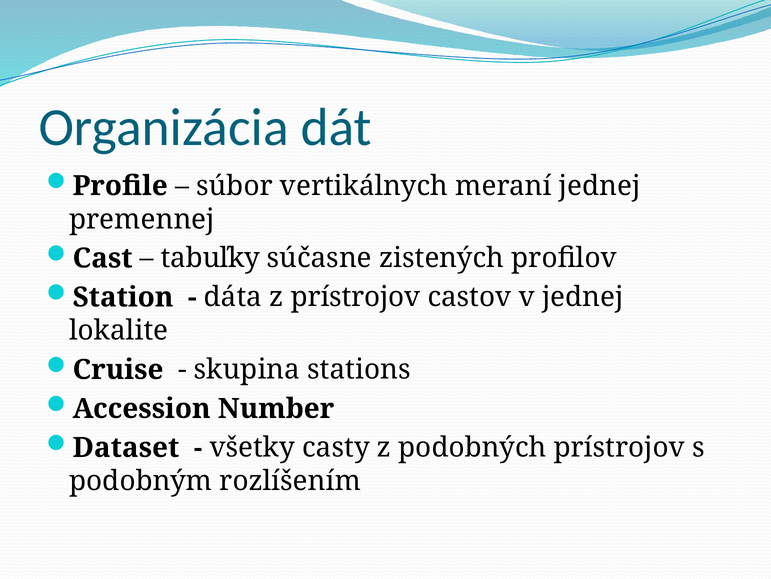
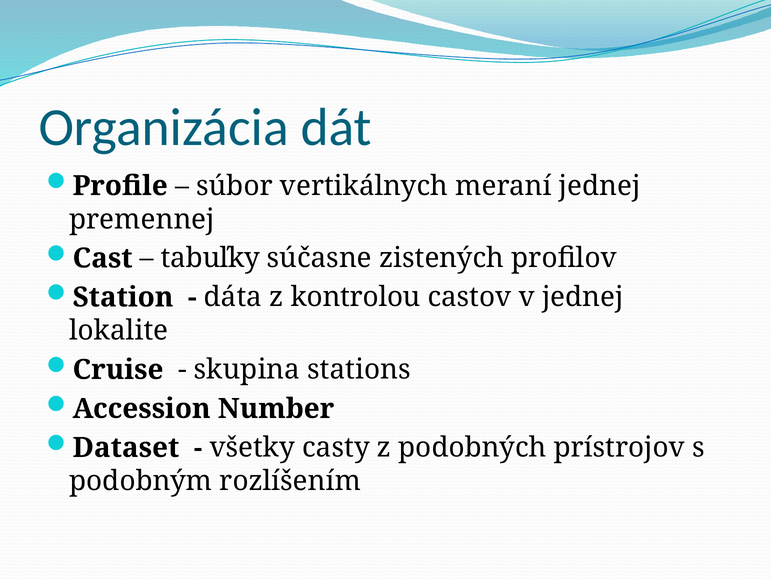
z prístrojov: prístrojov -> kontrolou (356, 297)
